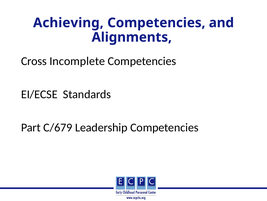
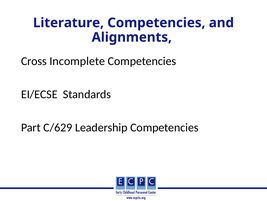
Achieving: Achieving -> Literature (68, 23)
C/679: C/679 -> C/629 (58, 127)
